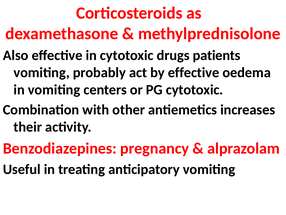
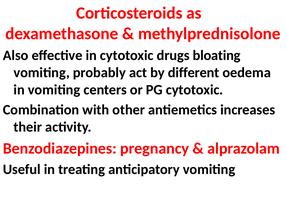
patients: patients -> bloating (217, 55)
by effective: effective -> different (194, 72)
